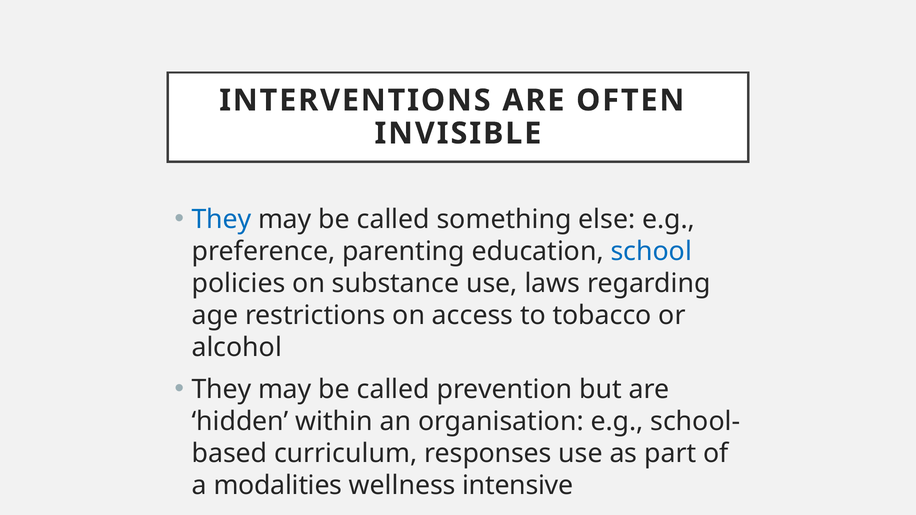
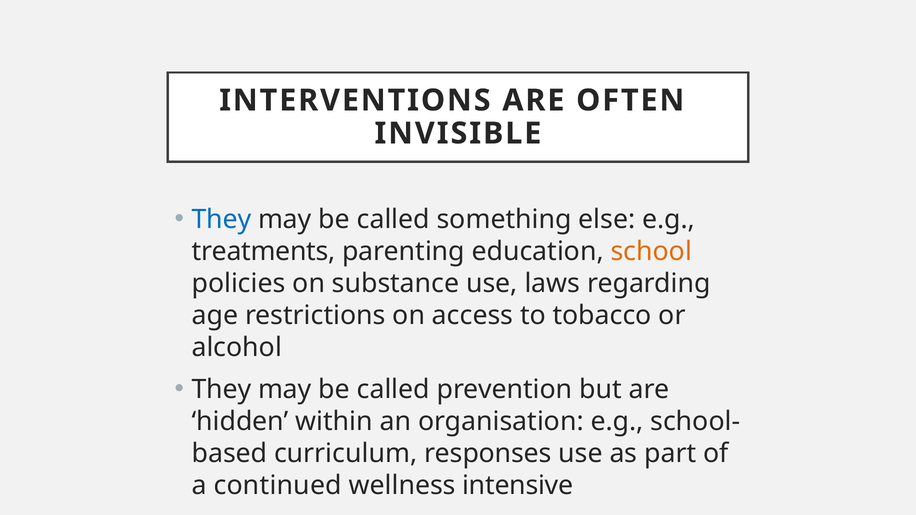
preference: preference -> treatments (264, 252)
school colour: blue -> orange (651, 252)
modalities: modalities -> continued (278, 486)
